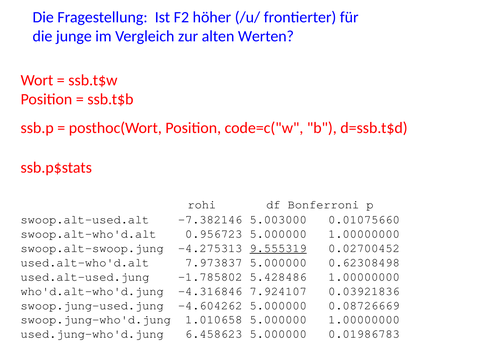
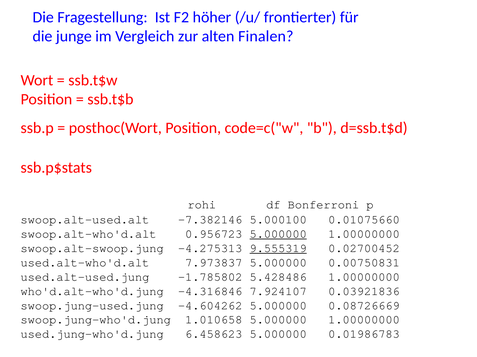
Werten: Werten -> Finalen (266, 36)
5.003000: 5.003000 -> 5.000100 (278, 220)
5.000000 underline: none -> present (278, 235)
0.62308498: 0.62308498 -> 0.00750831 (364, 263)
